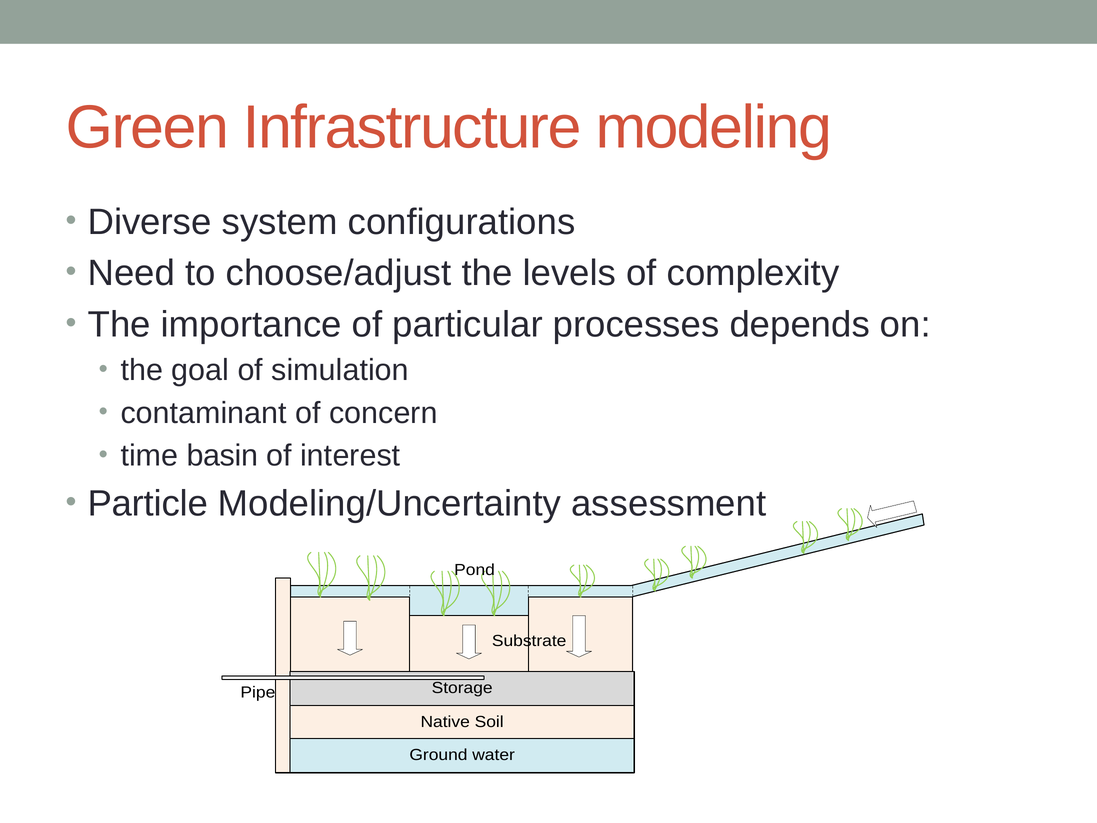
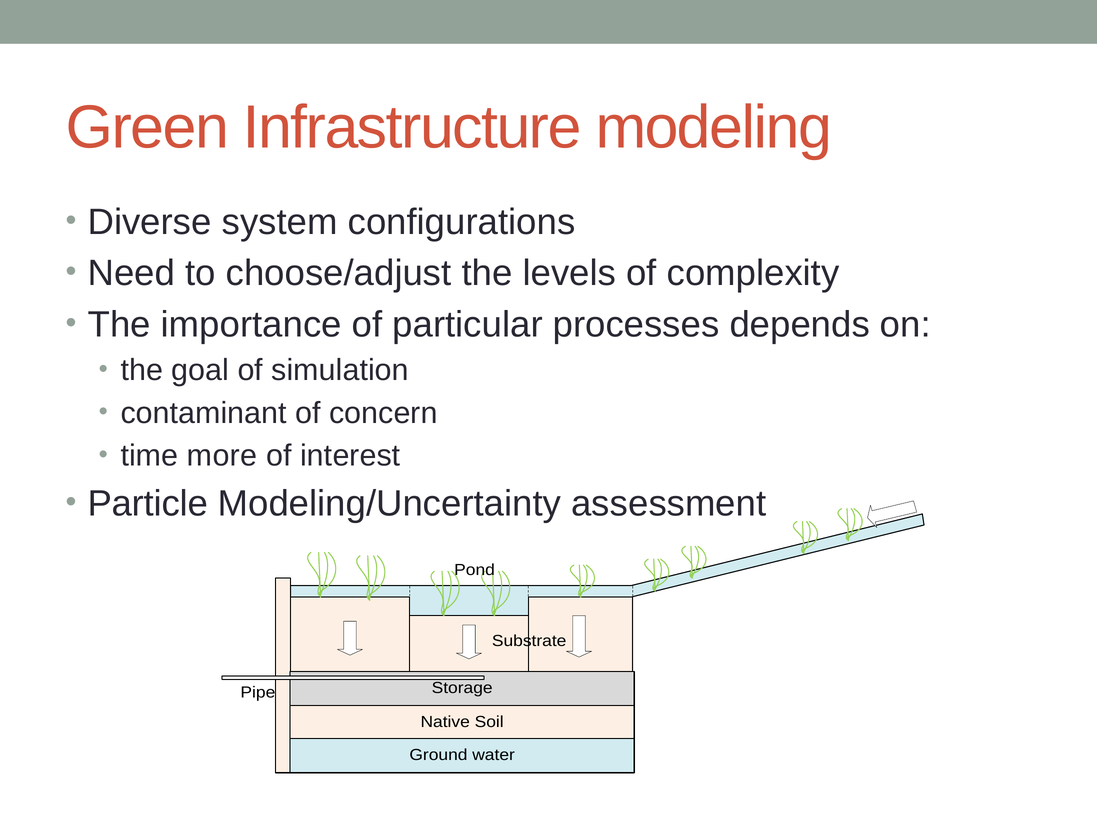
basin: basin -> more (222, 456)
